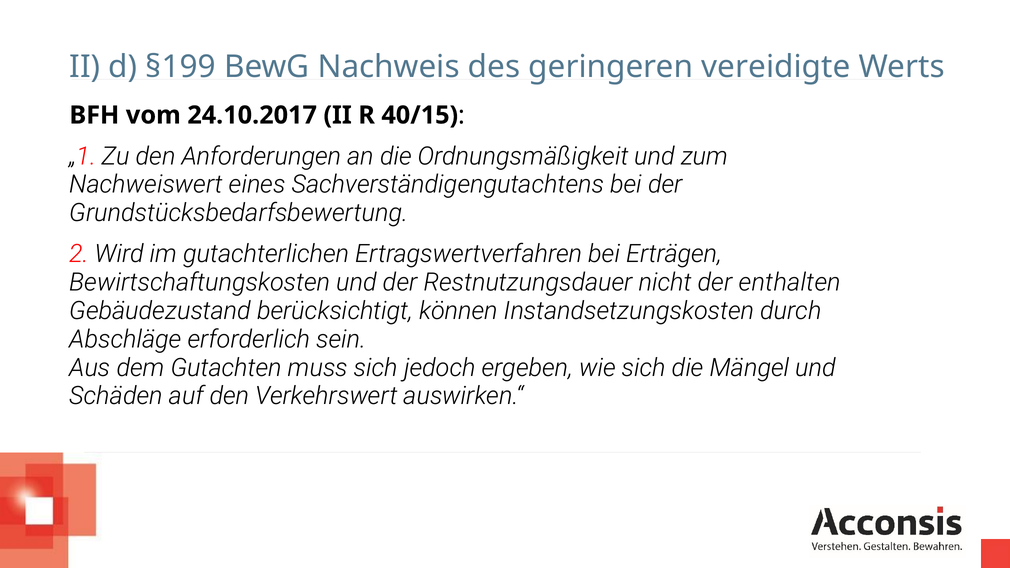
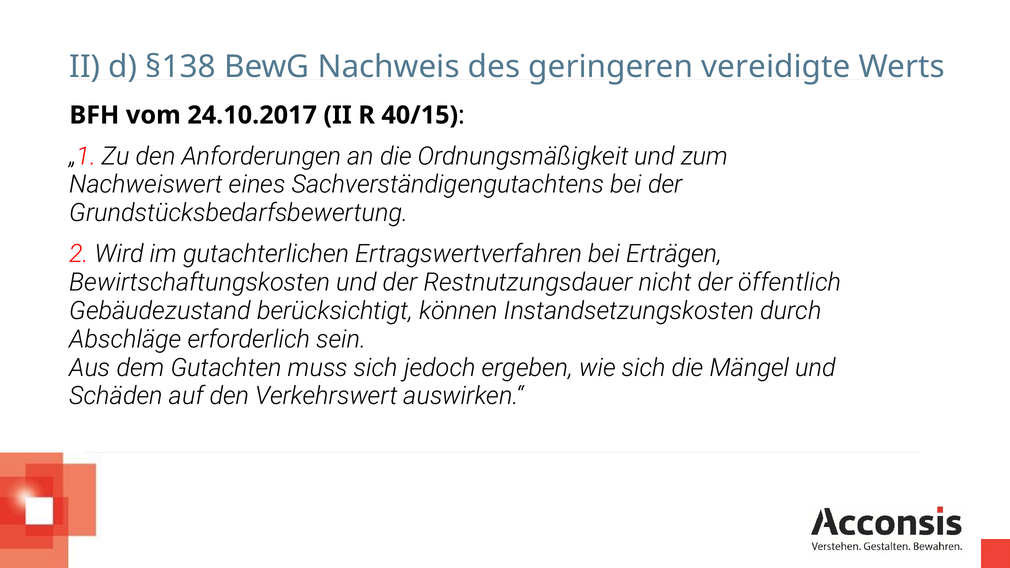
§199: §199 -> §138 (181, 67)
enthalten: enthalten -> öffentlich (790, 283)
